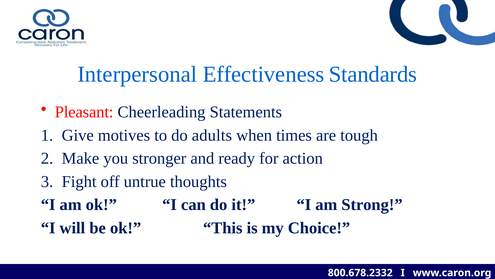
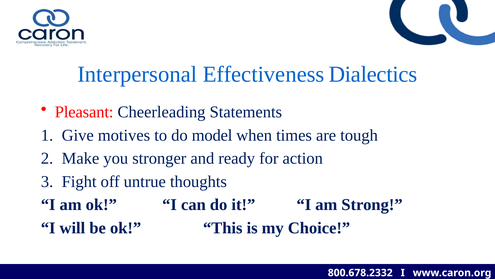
Standards: Standards -> Dialectics (373, 74)
adults: adults -> model (212, 135)
